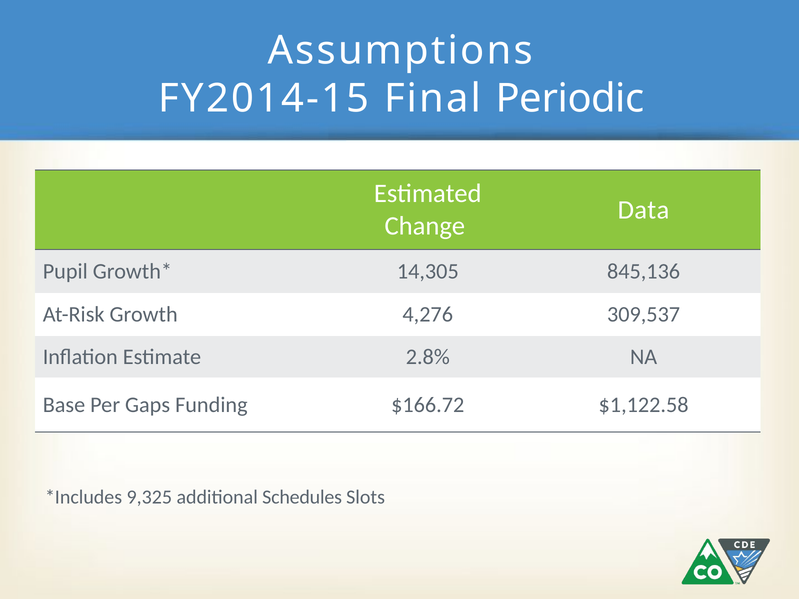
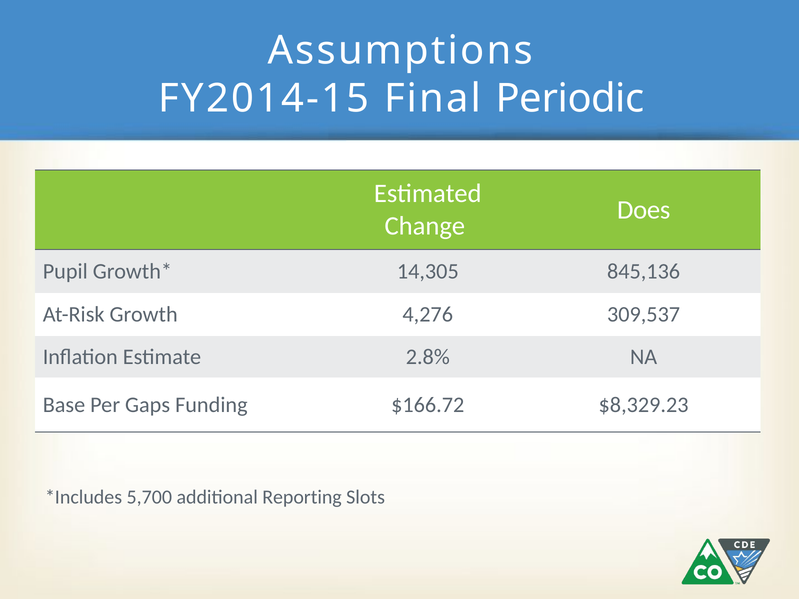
Data: Data -> Does (644, 210)
$1,122.58: $1,122.58 -> $8,329.23 (644, 405)
9,325: 9,325 -> 5,700 (149, 497)
Schedules: Schedules -> Reporting (302, 497)
